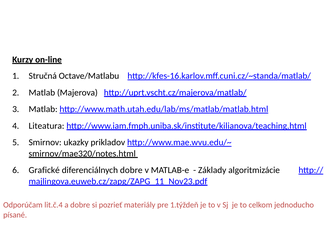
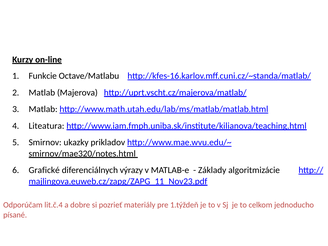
Stručná: Stručná -> Funkcie (43, 76)
diferenciálnych dobre: dobre -> výrazy (131, 170)
